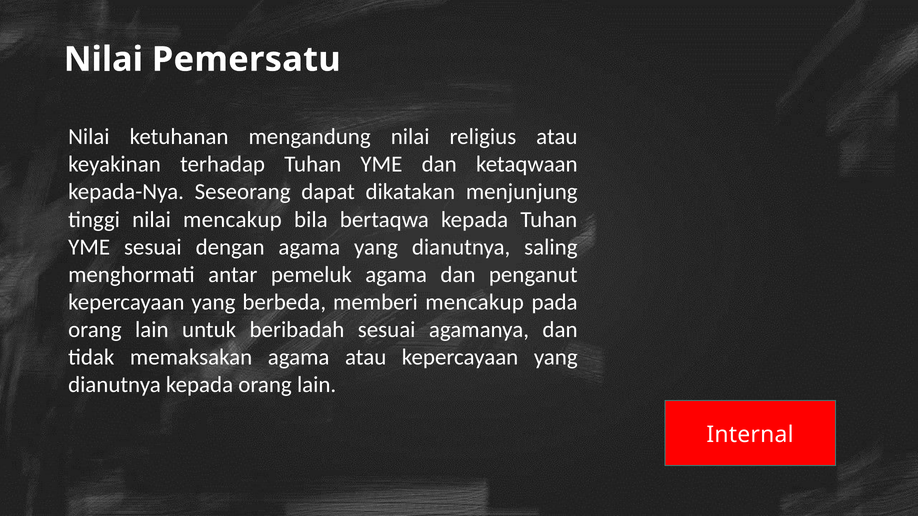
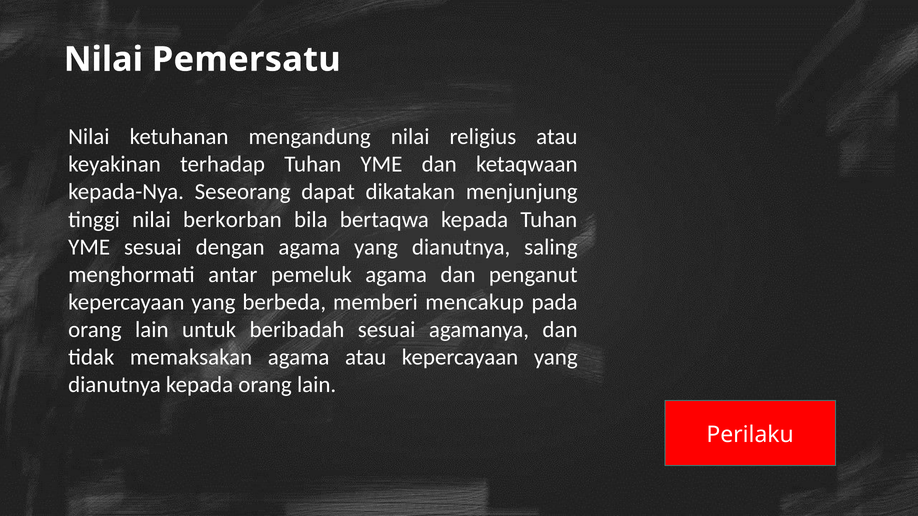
nilai mencakup: mencakup -> berkorban (232, 220)
Internal: Internal -> Perilaku (750, 435)
